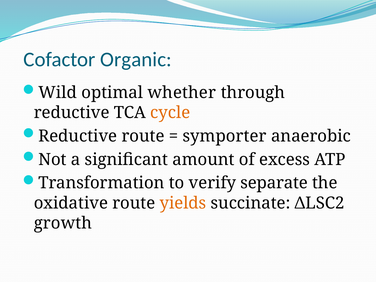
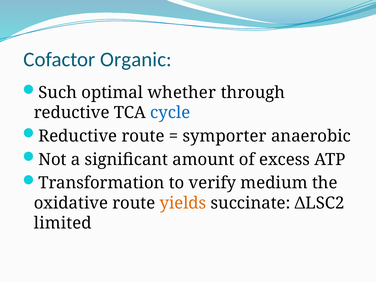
Wild: Wild -> Such (58, 93)
cycle colour: orange -> blue (170, 113)
separate: separate -> medium (274, 183)
growth: growth -> limited (63, 223)
